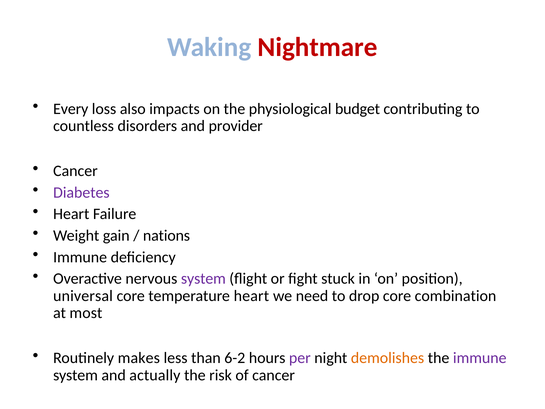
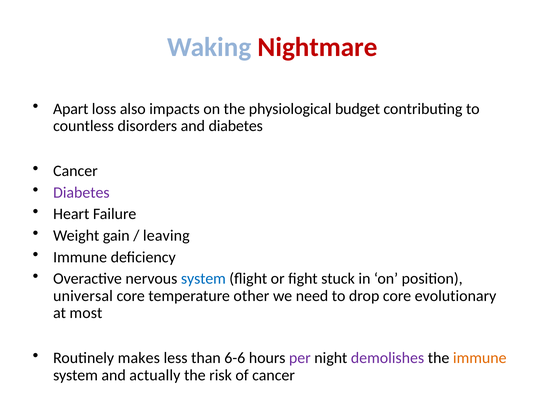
Every: Every -> Apart (71, 109)
and provider: provider -> diabetes (236, 126)
nations: nations -> leaving (166, 235)
system colour: purple -> blue (203, 278)
temperature heart: heart -> other (251, 296)
combination: combination -> evolutionary (456, 296)
6-2: 6-2 -> 6-6 (235, 358)
demolishes colour: orange -> purple (388, 358)
immune colour: purple -> orange (480, 358)
